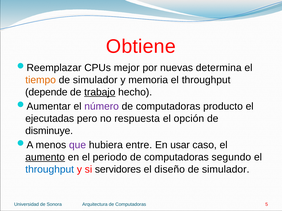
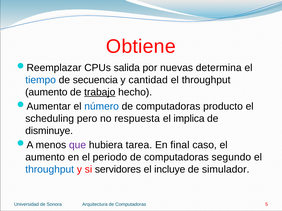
mejor: mejor -> salida (127, 68)
tiempo colour: orange -> blue (41, 80)
simulador: simulador -> secuencia (95, 80)
memoria: memoria -> cantidad (148, 80)
depende: depende -> aumento (46, 92)
número colour: purple -> blue (102, 107)
ejecutadas: ejecutadas -> scheduling (50, 119)
opción: opción -> implica (189, 119)
entre: entre -> tarea (139, 145)
usar: usar -> final (180, 145)
aumento underline: present -> none (45, 157)
diseño: diseño -> incluye (170, 170)
